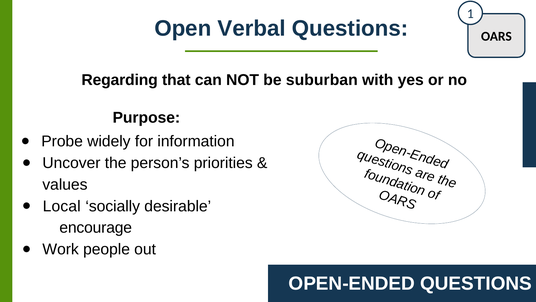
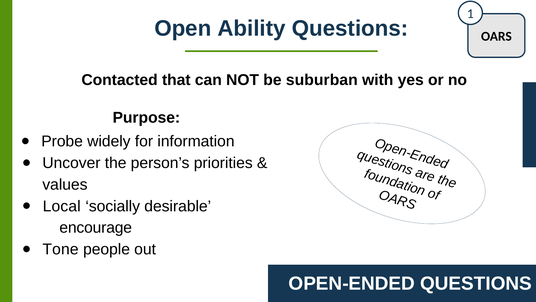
Verbal: Verbal -> Ability (252, 28)
Regarding: Regarding -> Contacted (120, 80)
Work: Work -> Tone (61, 249)
